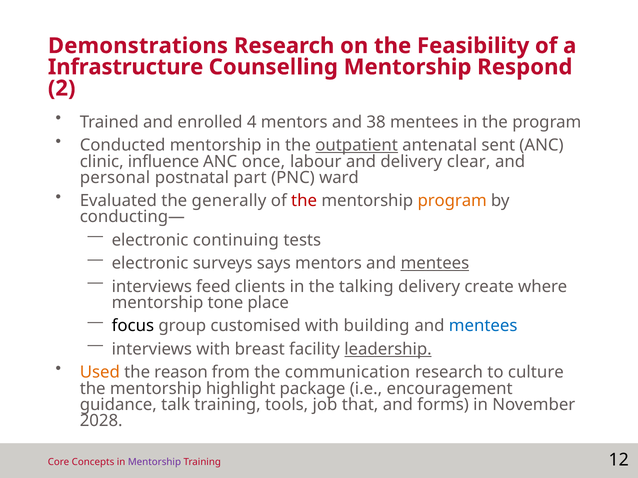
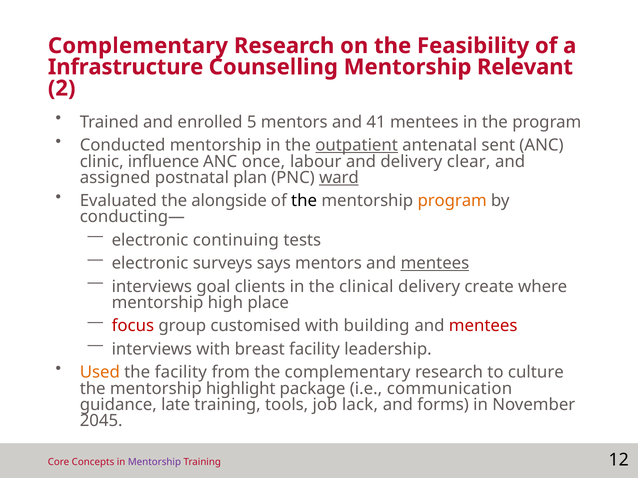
Demonstrations: Demonstrations -> Complementary (138, 46)
Respond: Respond -> Relevant (525, 67)
4: 4 -> 5 (252, 122)
38: 38 -> 41 (376, 122)
personal: personal -> assigned (115, 178)
part: part -> plan (250, 178)
ward underline: none -> present (339, 178)
generally: generally -> alongside (229, 201)
the colour: red -> black (304, 201)
feed: feed -> goal (213, 287)
talking: talking -> clinical (366, 287)
tone: tone -> high (225, 303)
focus colour: black -> red (133, 326)
mentees colour: blue -> red (483, 326)
leadership underline: present -> none (388, 349)
the reason: reason -> facility (181, 373)
the communication: communication -> complementary (348, 373)
encouragement: encouragement -> communication (449, 389)
talk: talk -> late (176, 405)
that: that -> lack (360, 405)
2028: 2028 -> 2045 (101, 421)
